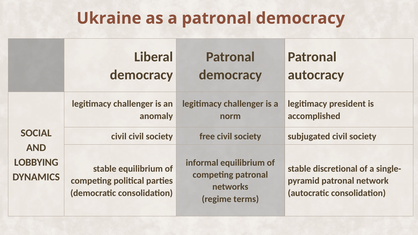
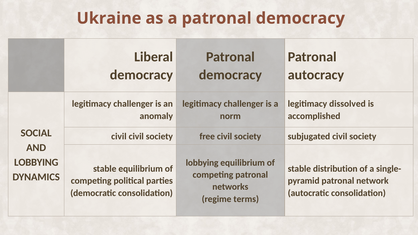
president: president -> dissolved (347, 104)
informal: informal -> lobbying (202, 163)
discretional: discretional -> distribution (335, 169)
